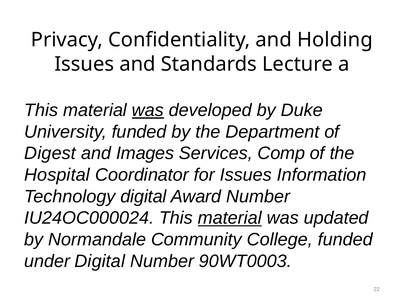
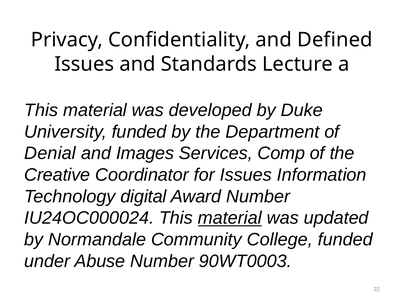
Holding: Holding -> Defined (335, 40)
was underline: present -> none (148, 110)
Digest: Digest -> Denial (50, 153)
Hospital: Hospital -> Creative (57, 175)
under Digital: Digital -> Abuse (100, 261)
